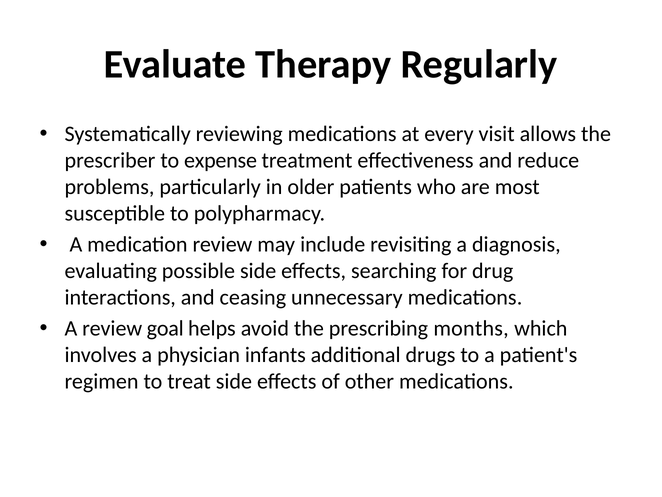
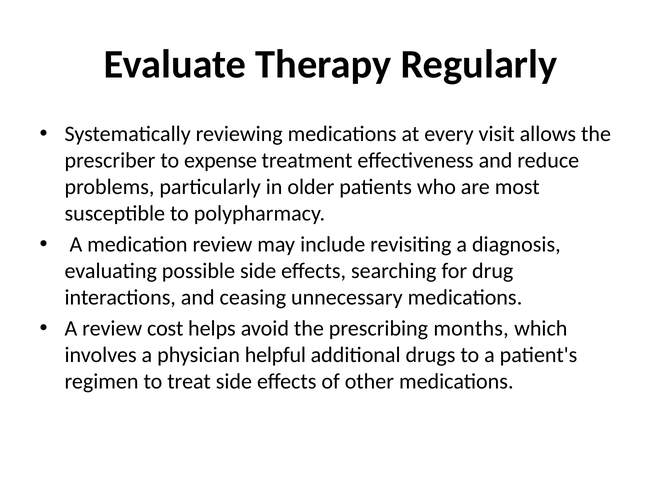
goal: goal -> cost (165, 328)
infants: infants -> helpful (275, 355)
